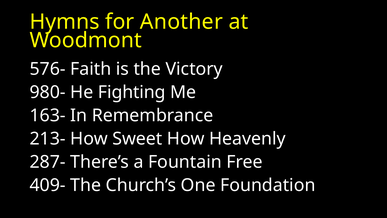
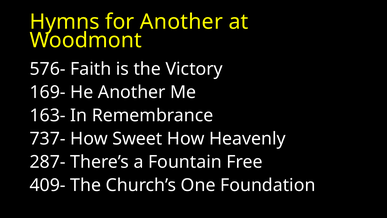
980-: 980- -> 169- (48, 92)
He Fighting: Fighting -> Another (132, 92)
213-: 213- -> 737- (48, 139)
